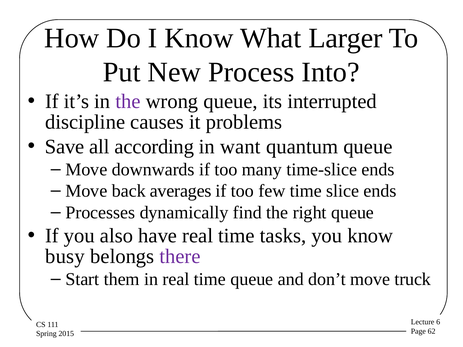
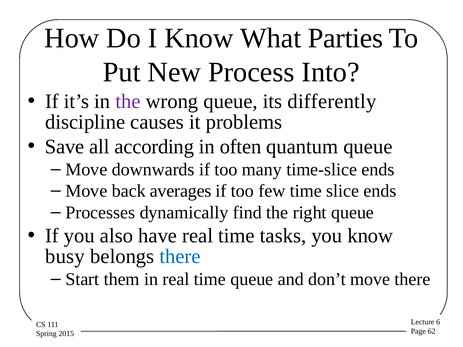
Larger: Larger -> Parties (345, 38)
interrupted: interrupted -> differently (332, 102)
want: want -> often (241, 147)
there colour: purple -> blue (180, 256)
move truck: truck -> there (413, 279)
